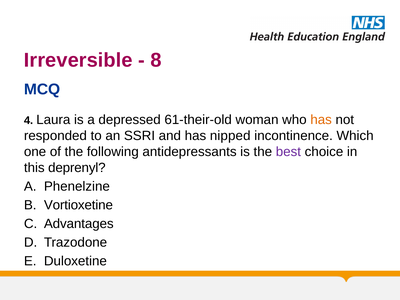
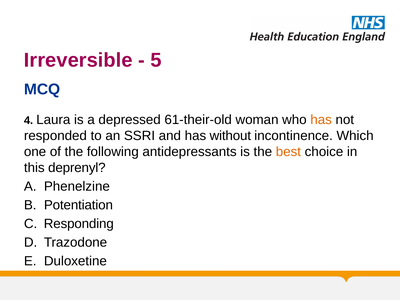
8: 8 -> 5 (156, 60)
nipped: nipped -> without (230, 136)
best colour: purple -> orange (288, 152)
Vortioxetine: Vortioxetine -> Potentiation (78, 205)
Advantages: Advantages -> Responding (79, 224)
